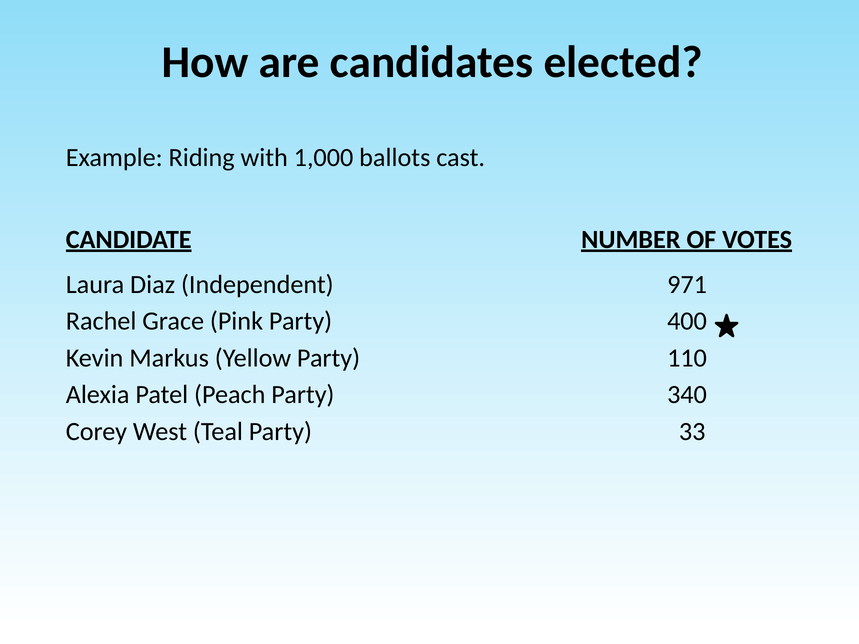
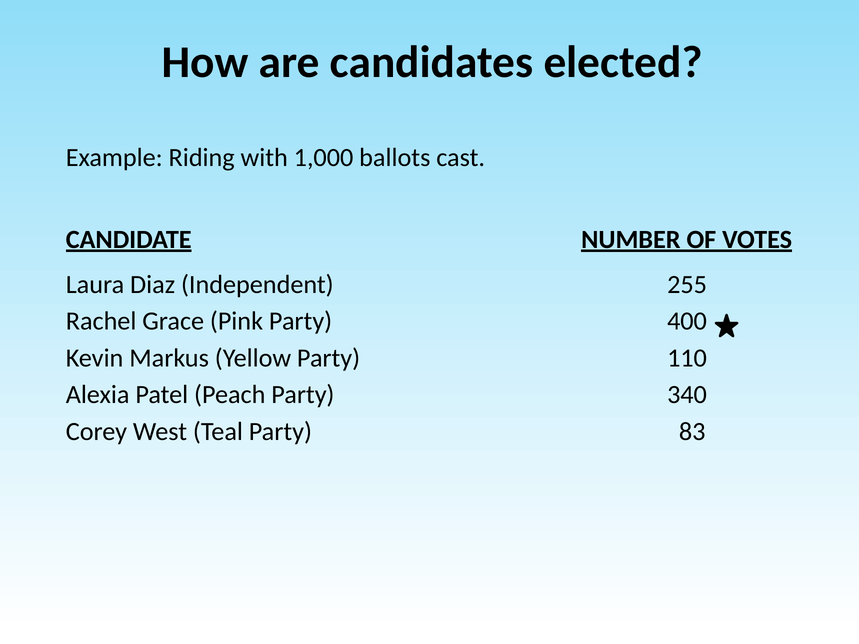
971: 971 -> 255 (687, 285)
33: 33 -> 83 (692, 432)
